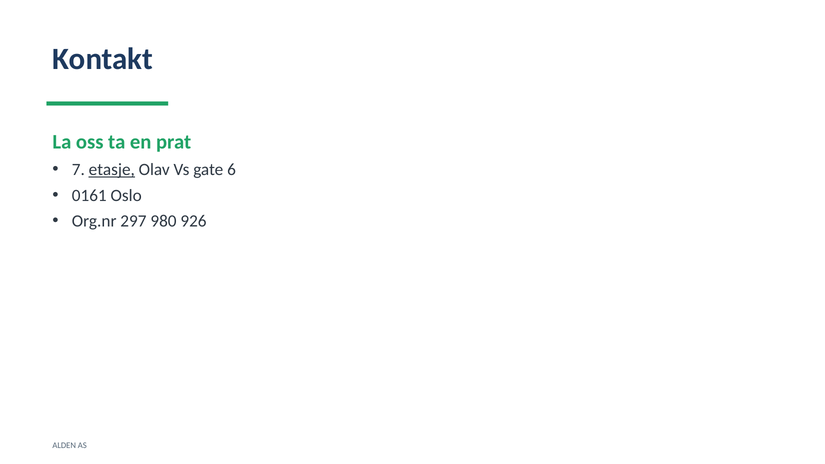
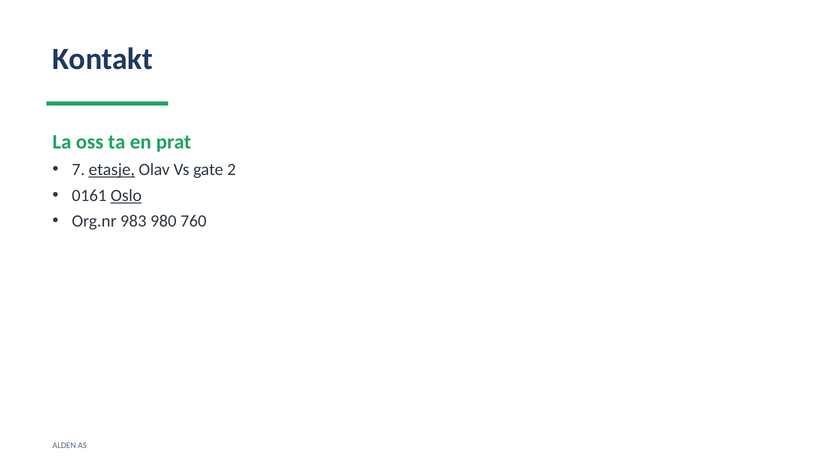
6: 6 -> 2 (232, 170)
Oslo underline: none -> present (126, 195)
297: 297 -> 983 (133, 221)
926: 926 -> 760 (194, 221)
